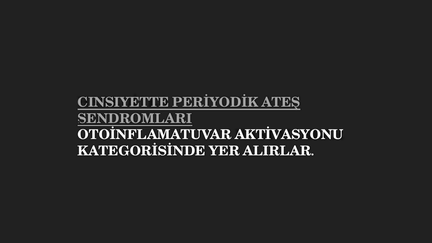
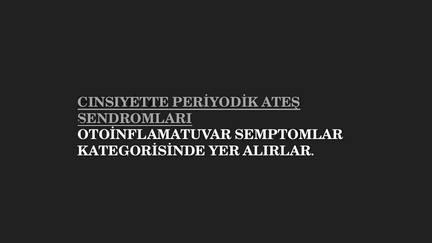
AKTİVASYONU: AKTİVASYONU -> SEMPTOMLAR (289, 135)
